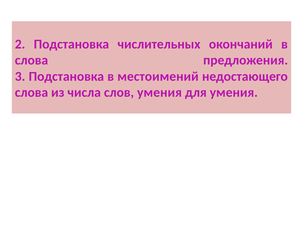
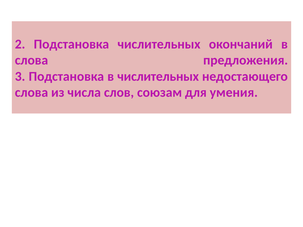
в местоимений: местоимений -> числительных (158, 76)
слов умения: умения -> союзам (160, 93)
